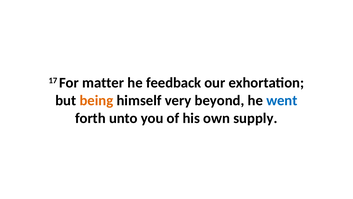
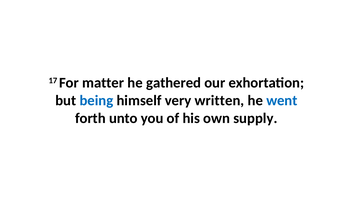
feedback: feedback -> gathered (174, 83)
being colour: orange -> blue (96, 100)
beyond: beyond -> written (219, 100)
